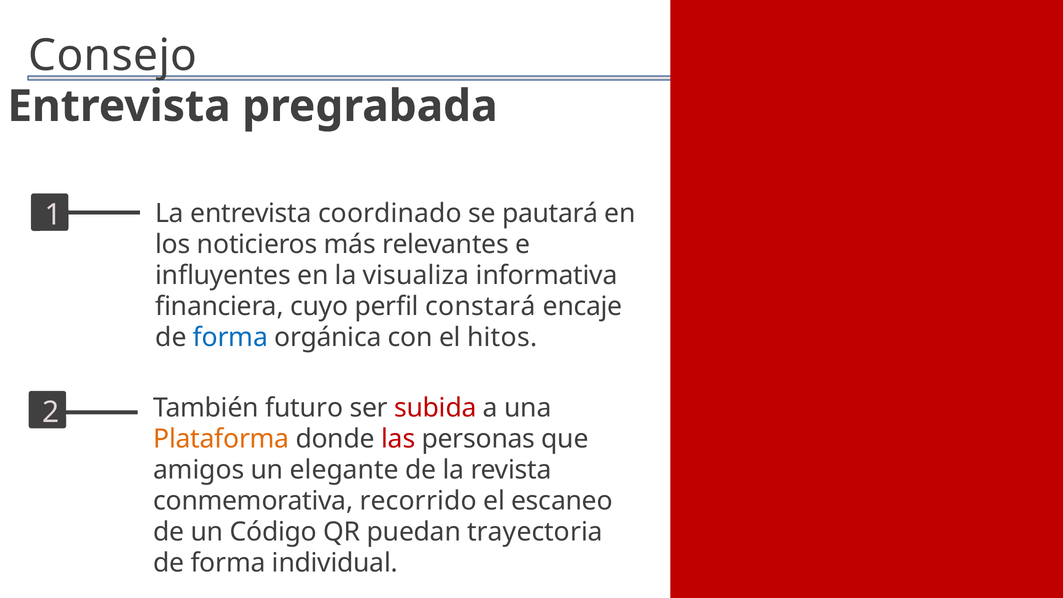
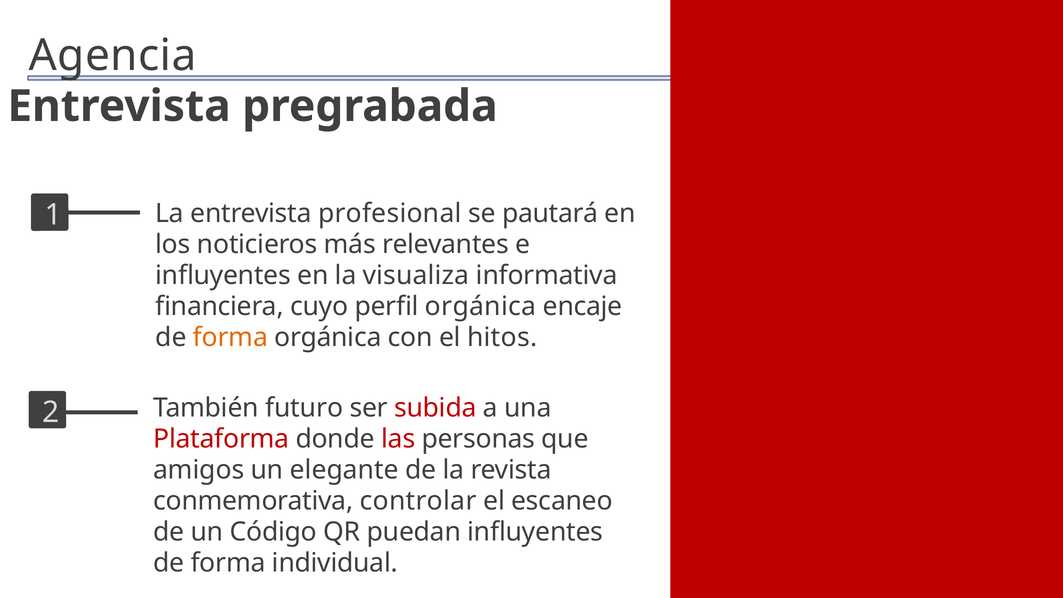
Consejo: Consejo -> Agencia (113, 56)
coordinado: coordinado -> profesional (390, 214)
perfil constará: constará -> orgánica (481, 307)
forma colour: blue -> orange (230, 338)
Plataforma colour: orange -> red (221, 439)
recorrido: recorrido -> controlar (418, 501)
puedan trayectoria: trayectoria -> influyentes (535, 532)
